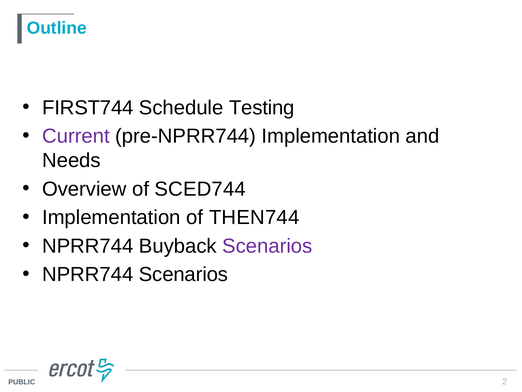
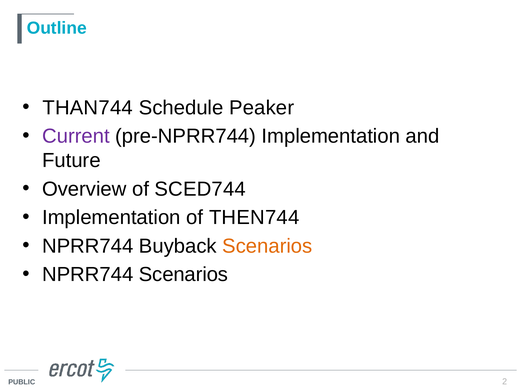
FIRST744: FIRST744 -> THAN744 (88, 108)
Testing: Testing -> Peaker (262, 108)
Needs: Needs -> Future (71, 160)
Scenarios colour: purple -> orange (267, 246)
